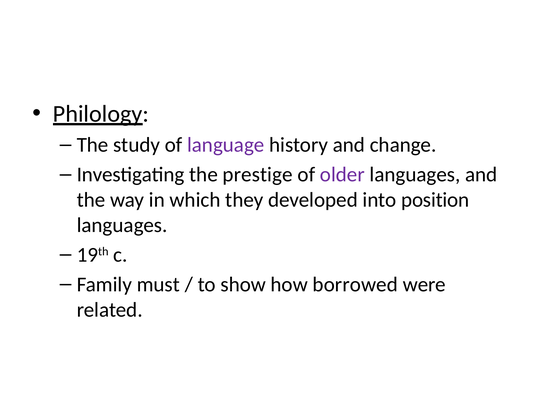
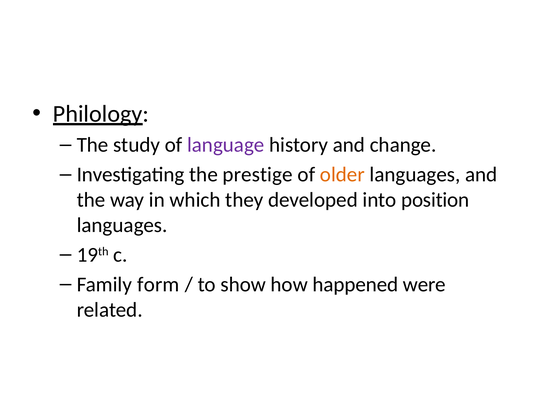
older colour: purple -> orange (342, 175)
must: must -> form (158, 285)
borrowed: borrowed -> happened (355, 285)
